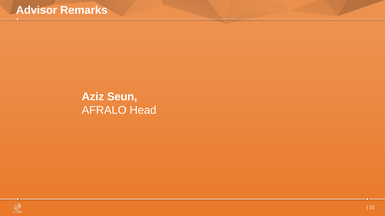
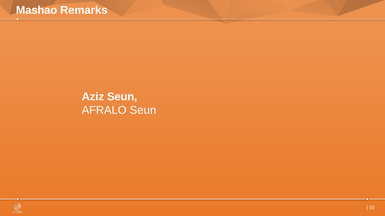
Advisor: Advisor -> Mashao (37, 10)
AFRALO Head: Head -> Seun (143, 110)
